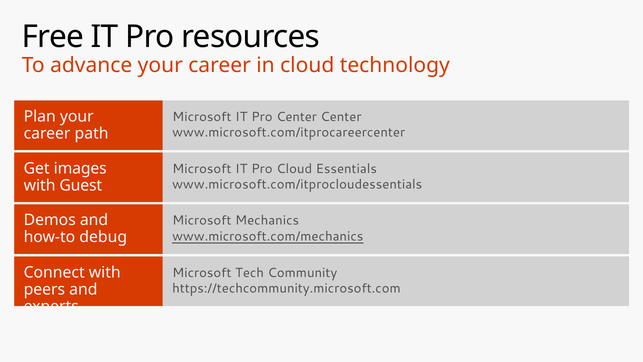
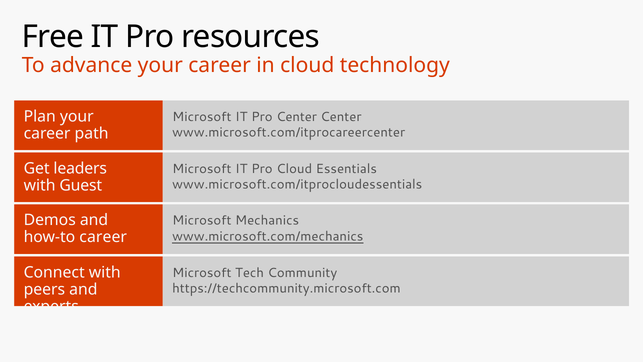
Get images: images -> leaders (80, 168)
how-to debug: debug -> career (103, 237)
